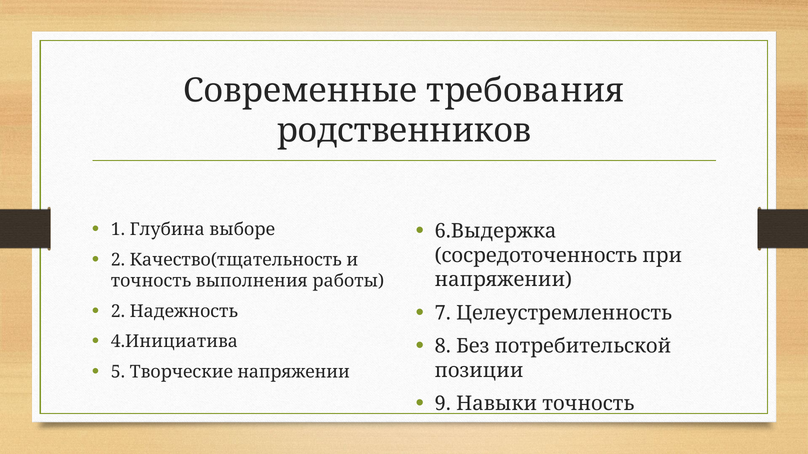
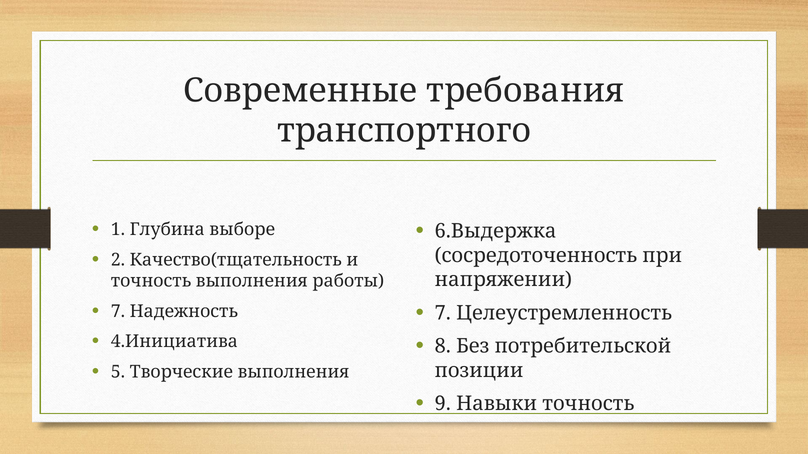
родственников: родственников -> транспортного (404, 131)
2: 2 -> 7 (118, 312)
Творческие напряжении: напряжении -> выполнения (294, 372)
